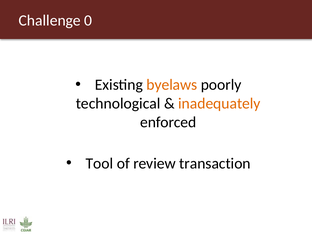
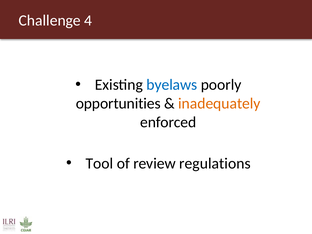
0: 0 -> 4 (88, 21)
byelaws colour: orange -> blue (172, 85)
technological: technological -> opportunities (118, 104)
transaction: transaction -> regulations (215, 163)
